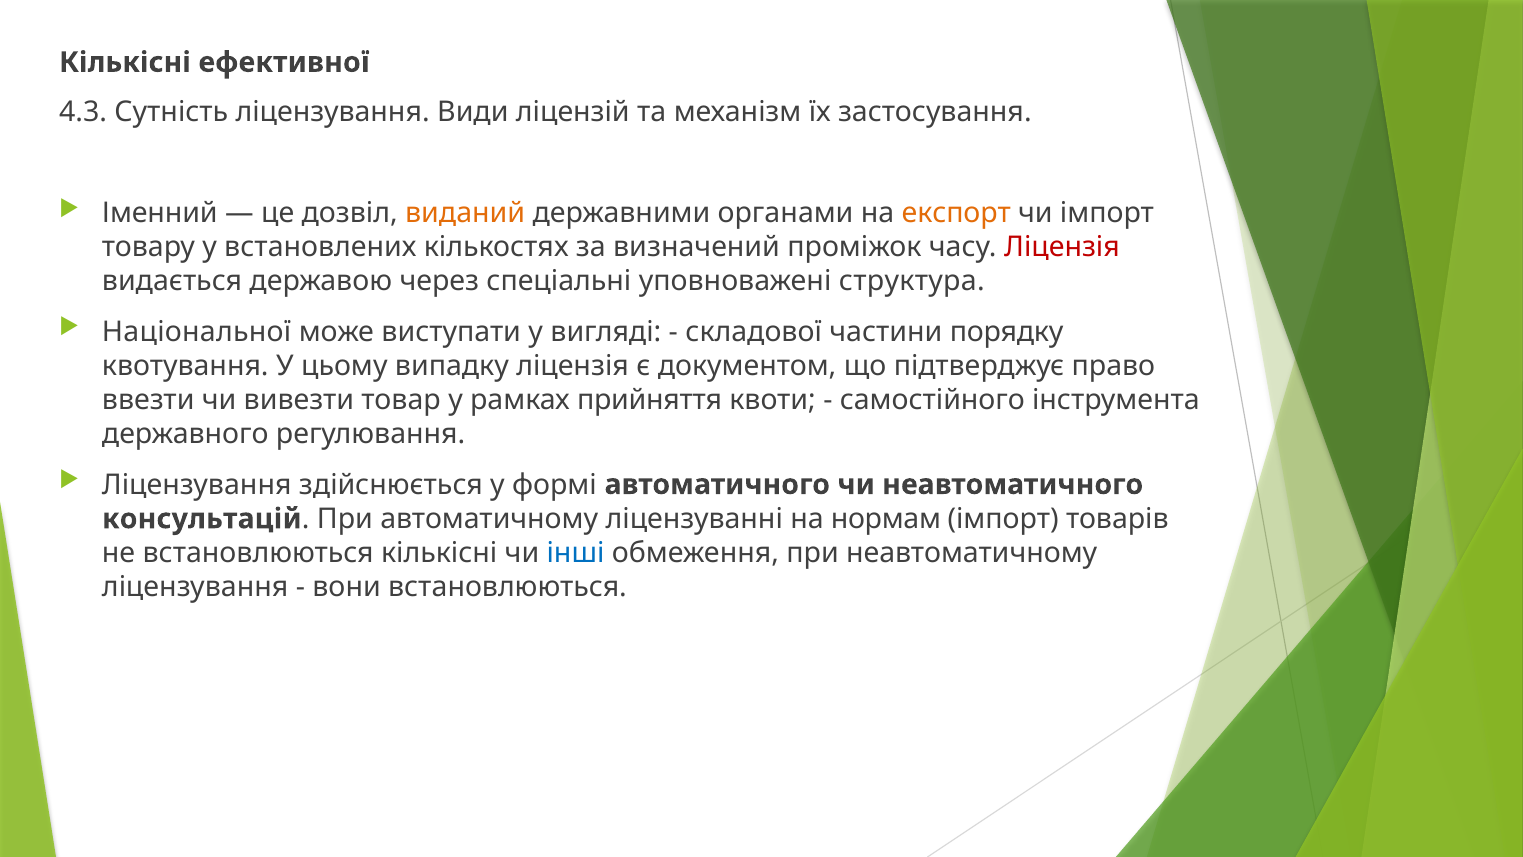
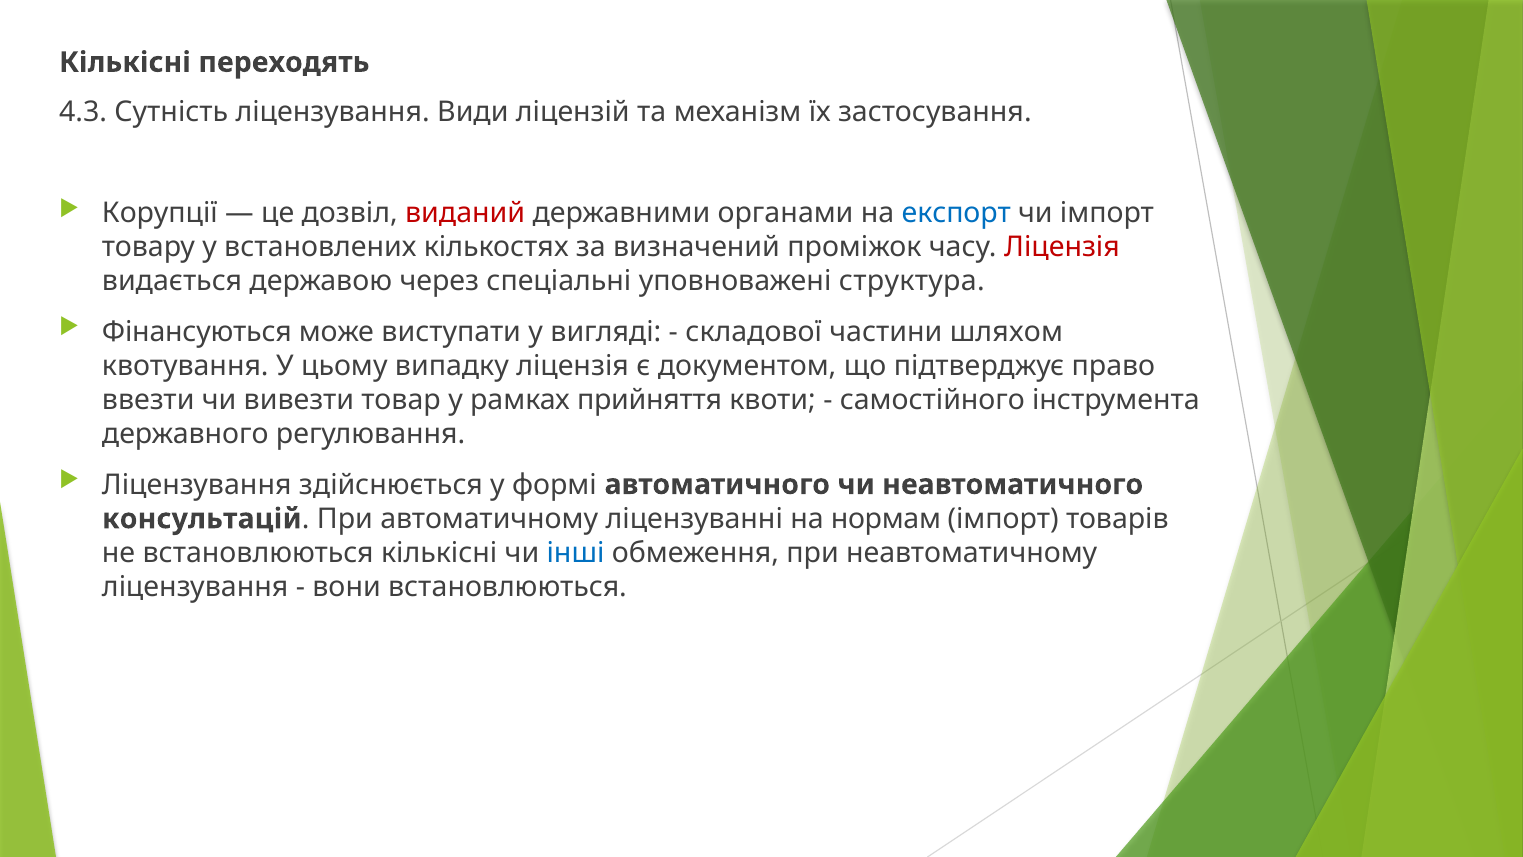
ефективної: ефективної -> переходять (284, 62)
Іменний: Іменний -> Корупції (160, 213)
виданий colour: orange -> red (465, 213)
експорт colour: orange -> blue (956, 213)
Національної: Національної -> Фінансуються (197, 331)
порядку: порядку -> шляхом (1006, 331)
